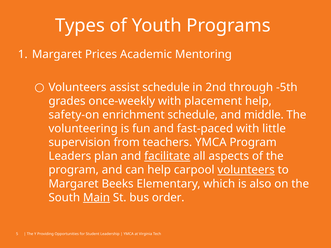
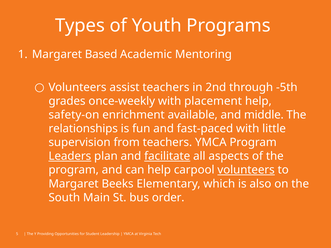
Prices: Prices -> Based (101, 54)
assist schedule: schedule -> teachers (166, 87)
enrichment schedule: schedule -> available (193, 115)
volunteering: volunteering -> relationships (83, 129)
Leaders underline: none -> present (70, 156)
Main underline: present -> none (96, 198)
